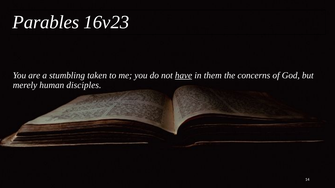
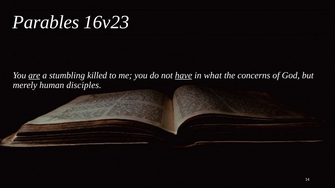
are underline: none -> present (34, 75)
taken: taken -> killed (97, 75)
them: them -> what (213, 75)
